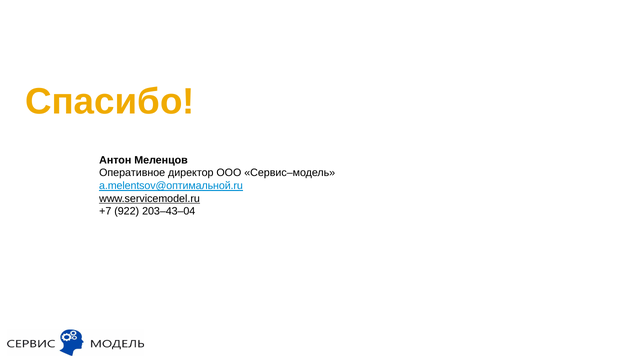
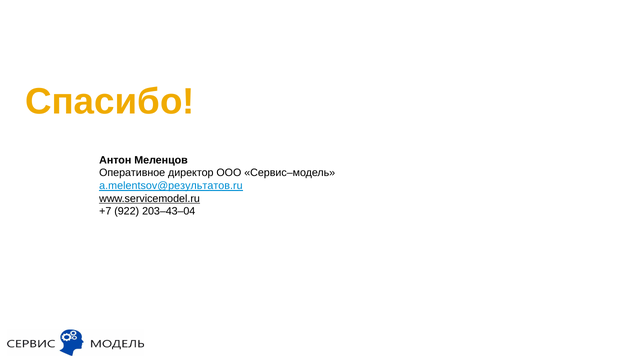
a.melentsov@оптимальной.ru: a.melentsov@оптимальной.ru -> a.melentsov@результатов.ru (171, 186)
